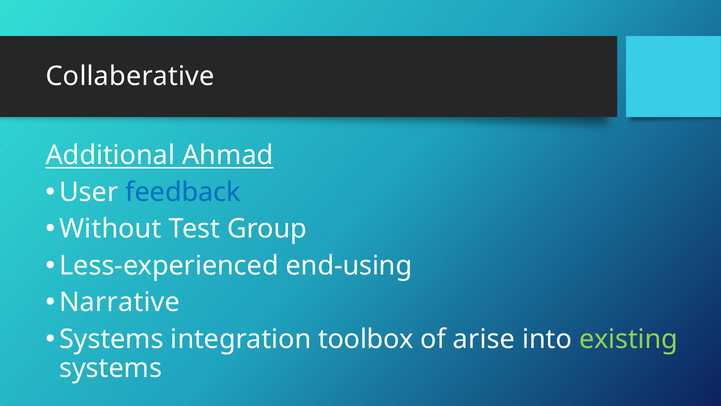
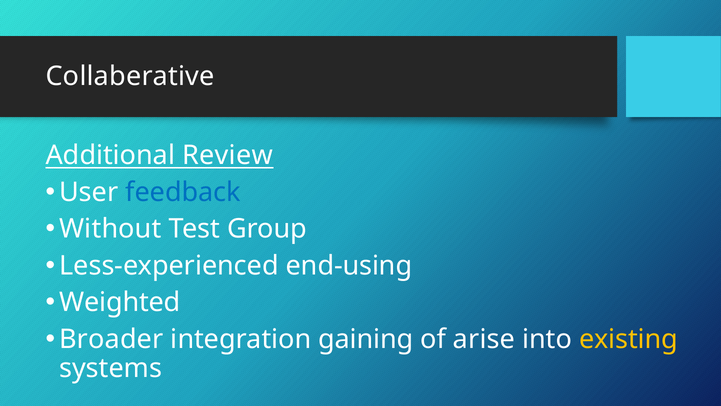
Ahmad: Ahmad -> Review (228, 155)
Narrative: Narrative -> Weighted (120, 302)
Systems: Systems -> Broader (111, 339)
toolbox: toolbox -> gaining (366, 339)
existing colour: light green -> yellow (629, 339)
